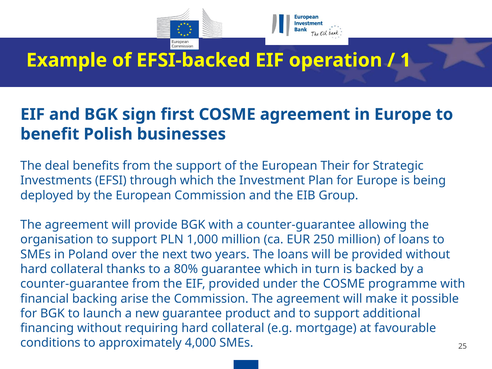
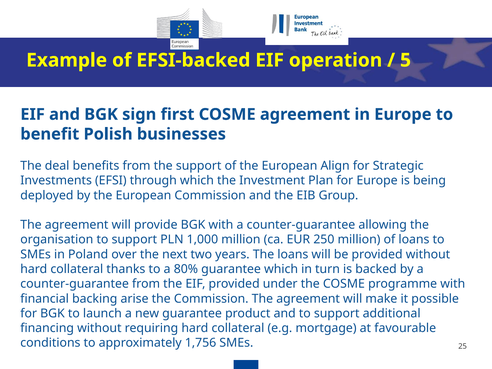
1: 1 -> 5 (405, 60)
Their: Their -> Align (335, 166)
4,000: 4,000 -> 1,756 (201, 343)
